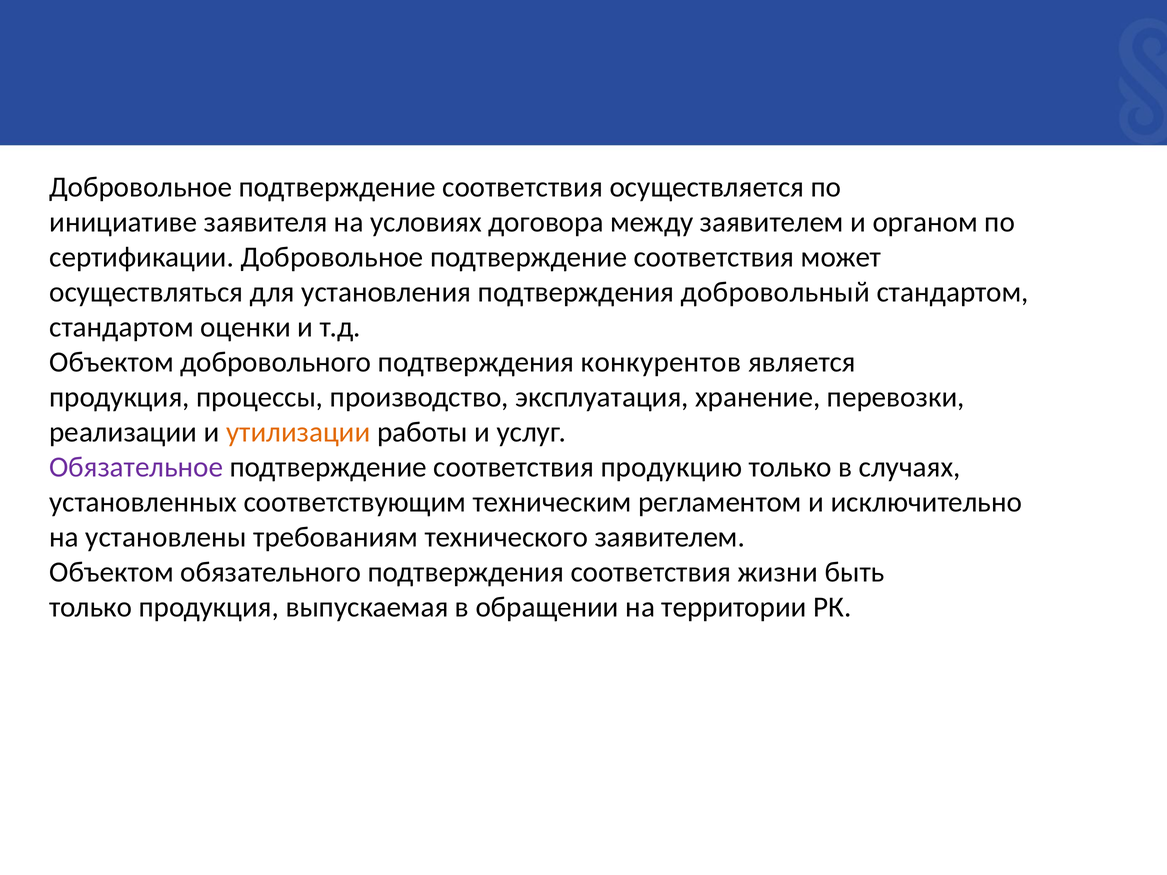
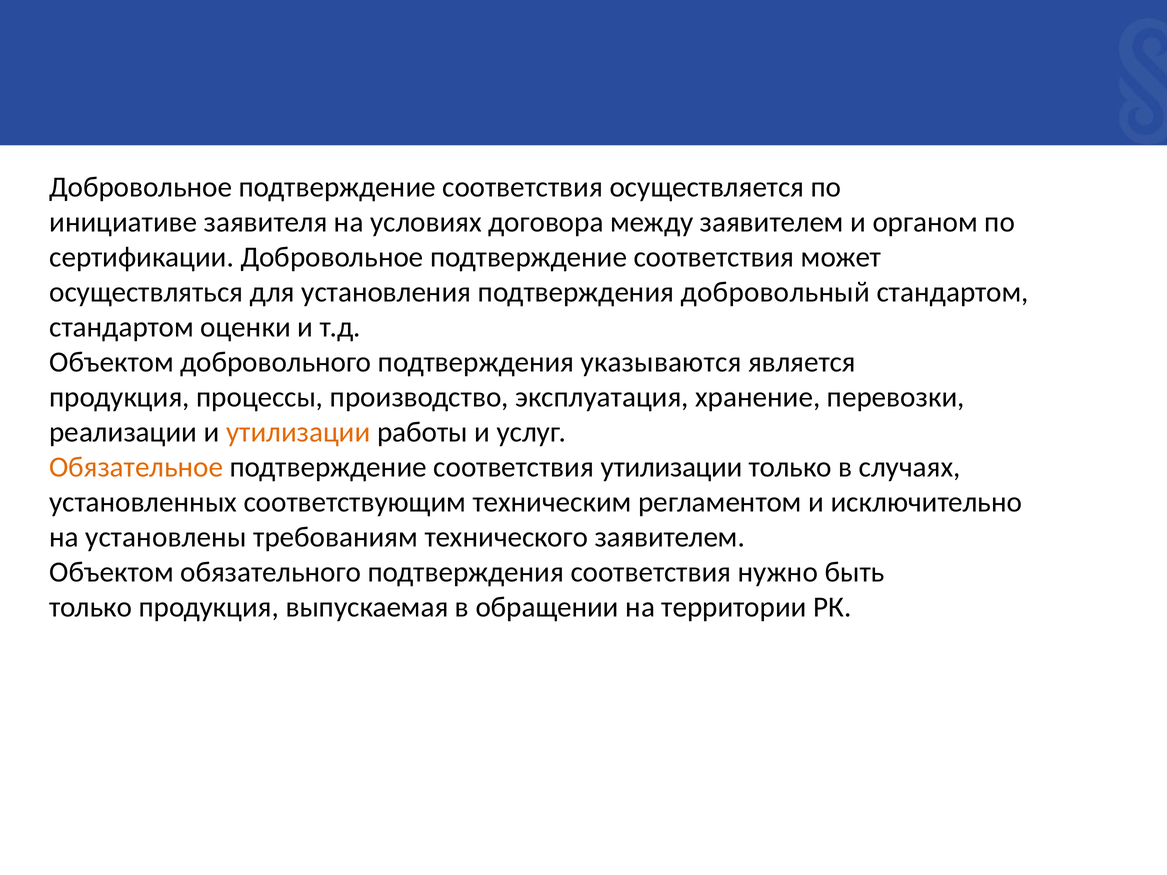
конкурентов: конкурентов -> указываются (661, 362)
Обязательное colour: purple -> orange (136, 467)
соответствия продукцию: продукцию -> утилизации (672, 467)
жизни: жизни -> нужно (778, 572)
